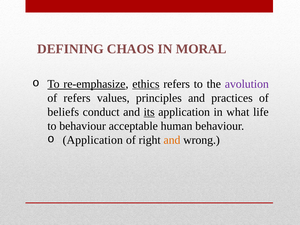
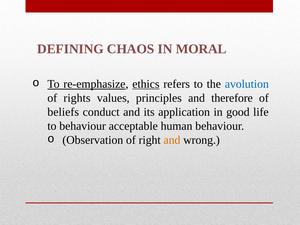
avolution colour: purple -> blue (247, 84)
of refers: refers -> rights (77, 98)
practices: practices -> therefore (232, 98)
its underline: present -> none (149, 112)
what: what -> good (238, 112)
Application: Application -> Observation (93, 140)
